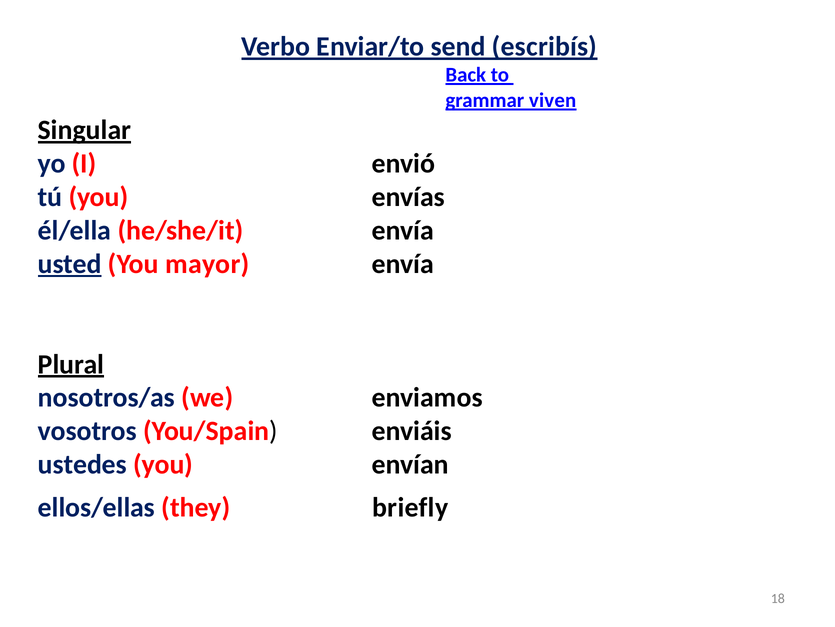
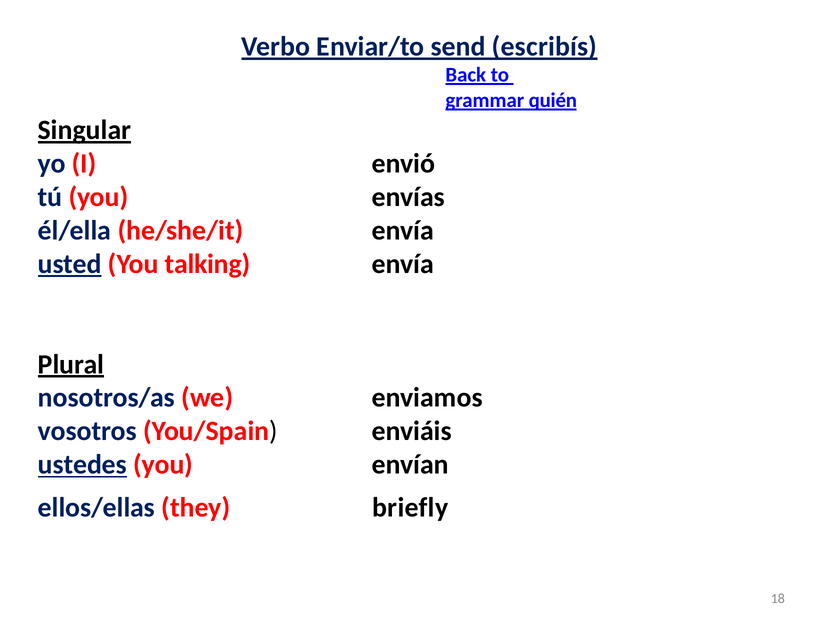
viven: viven -> quién (553, 100)
mayor: mayor -> talking (208, 264)
ustedes underline: none -> present (82, 464)
